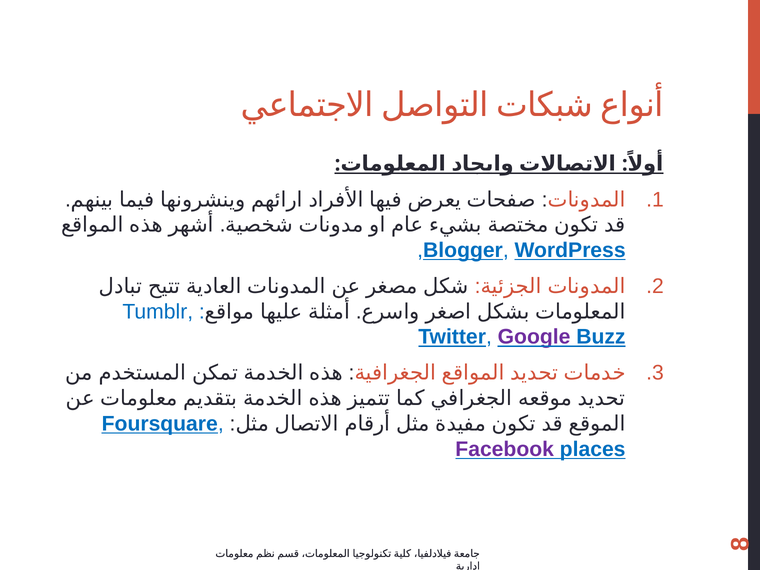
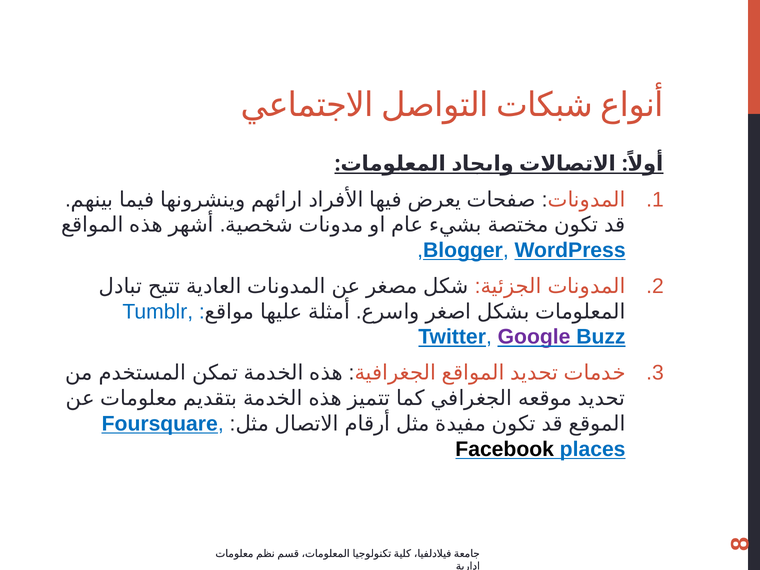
Facebook colour: purple -> black (505, 449)
